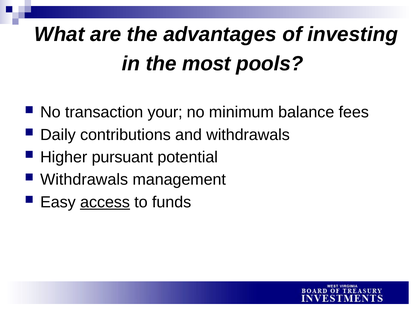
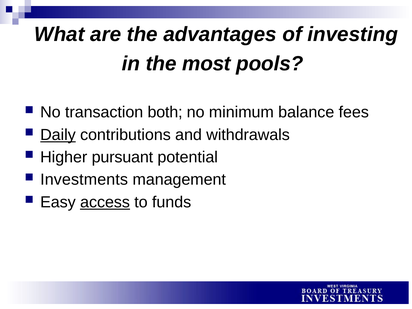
your: your -> both (165, 112)
Daily underline: none -> present (58, 135)
Withdrawals: Withdrawals -> Investments (84, 180)
